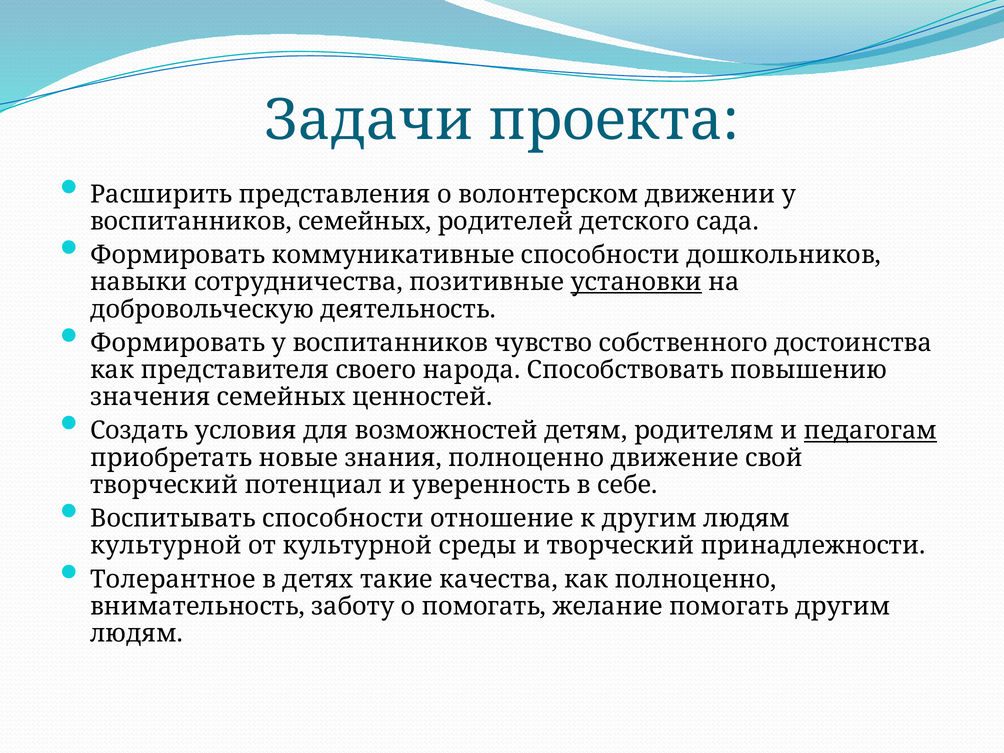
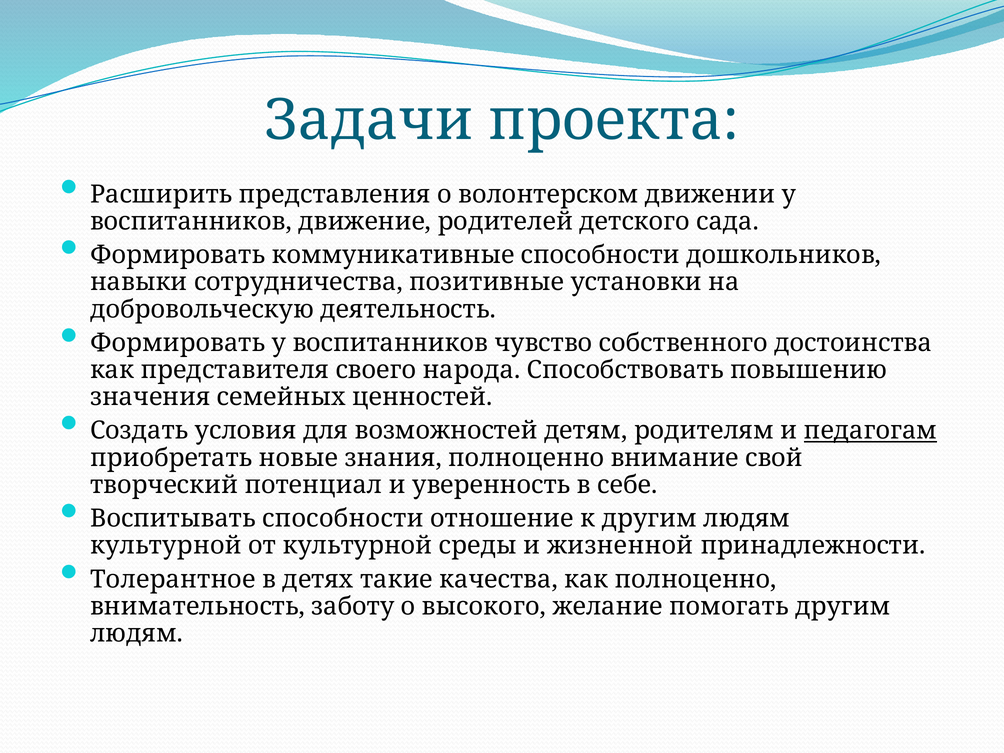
воспитанников семейных: семейных -> движение (365, 221)
установки underline: present -> none (636, 282)
движение: движение -> внимание (675, 458)
и творческий: творческий -> жизненной (620, 546)
о помогать: помогать -> высокого (484, 606)
